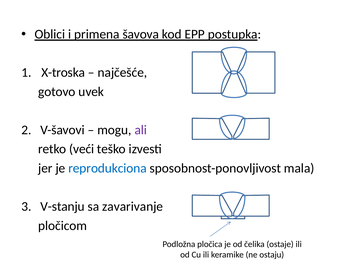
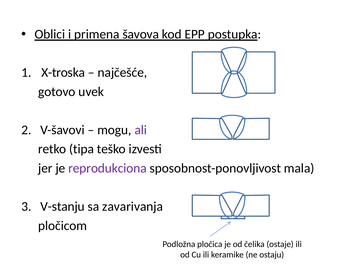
veći: veći -> tipa (82, 149)
reprodukciona colour: blue -> purple (108, 168)
zavarivanje: zavarivanje -> zavarivanja (133, 207)
